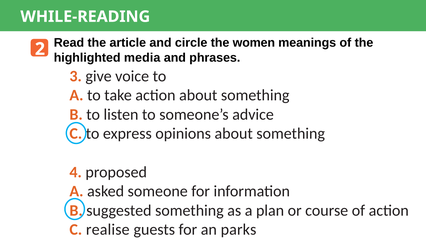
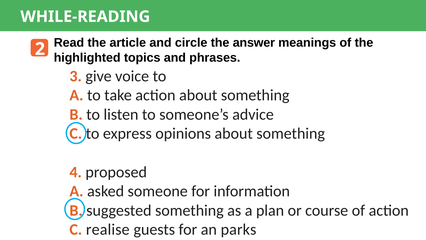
women: women -> answer (254, 43)
media: media -> topics (142, 58)
